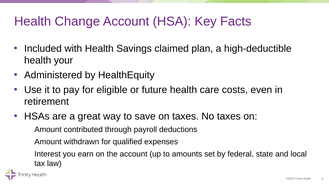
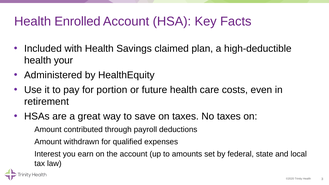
Change: Change -> Enrolled (77, 21)
eligible: eligible -> portion (112, 90)
